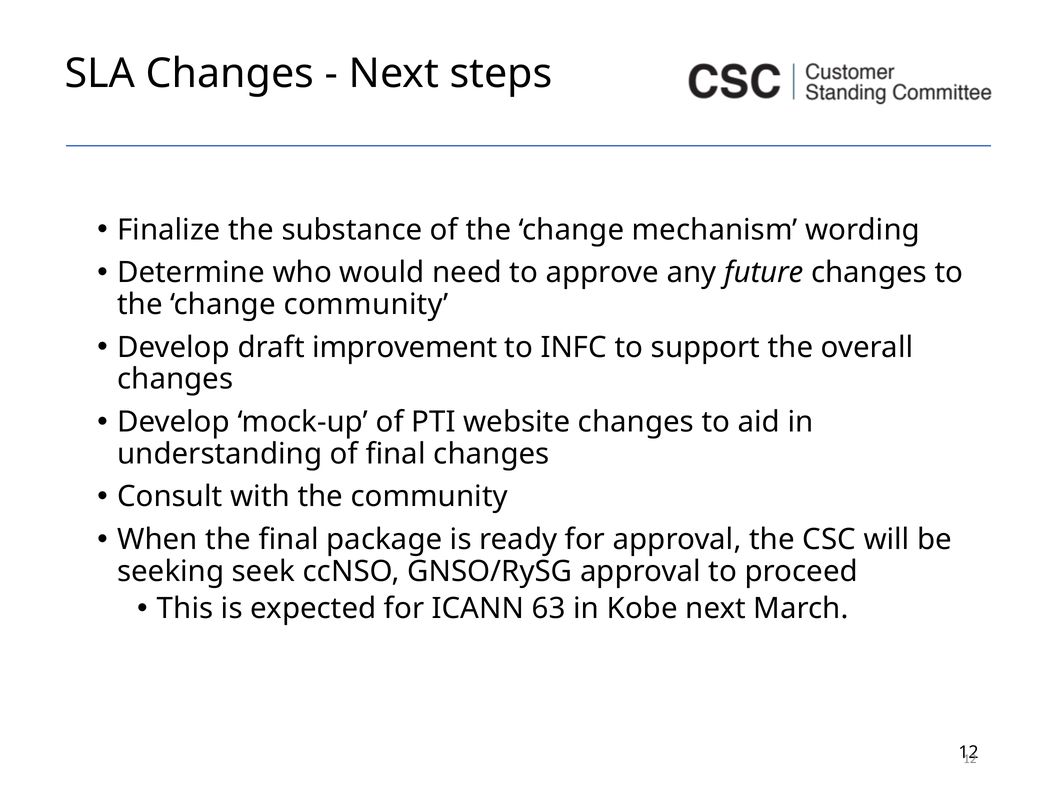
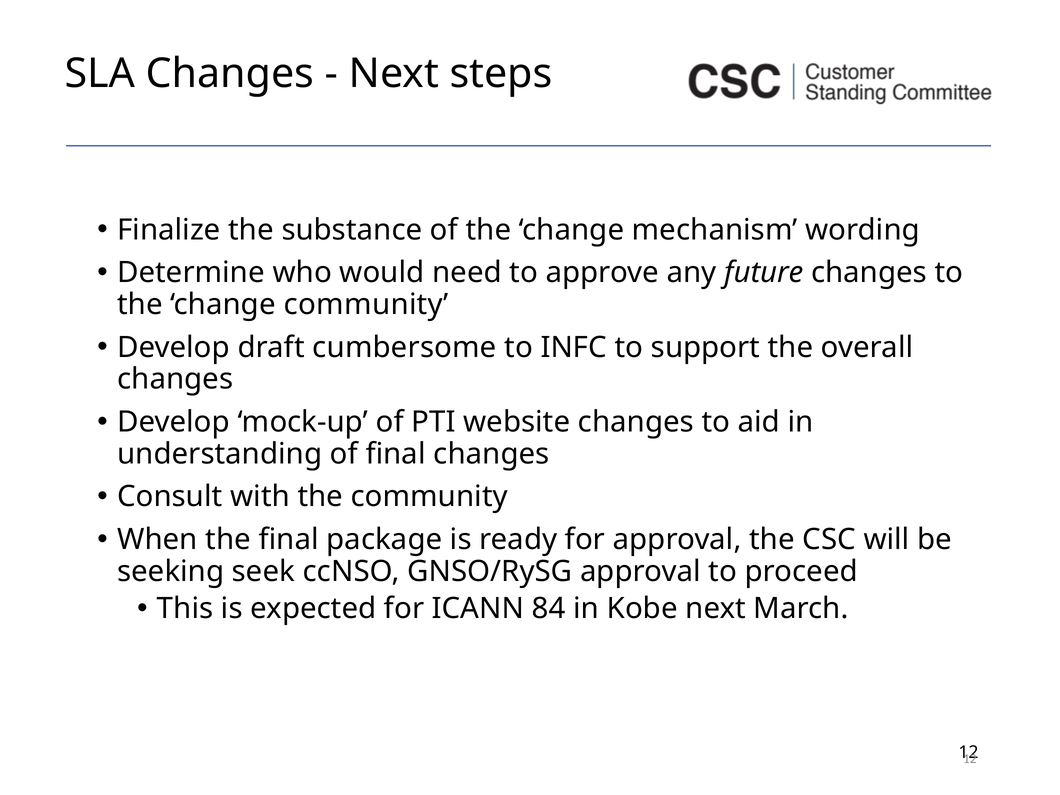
improvement: improvement -> cumbersome (404, 347)
63: 63 -> 84 (549, 609)
